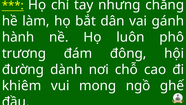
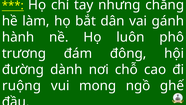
khiêm: khiêm -> ruộng (22, 85)
